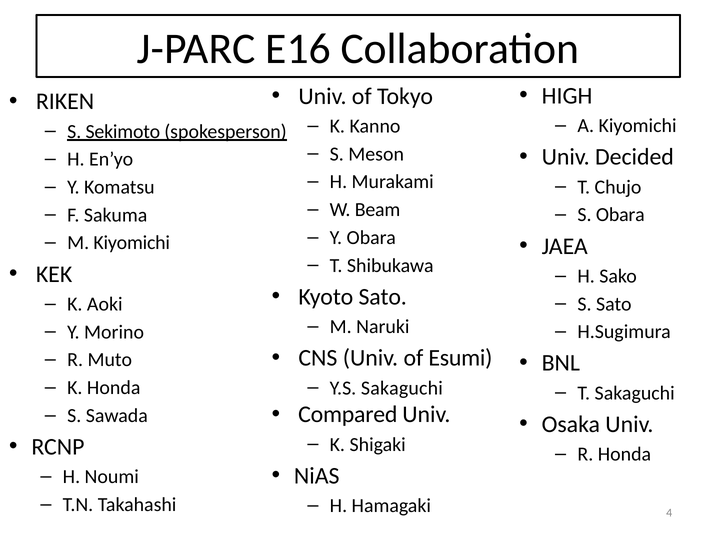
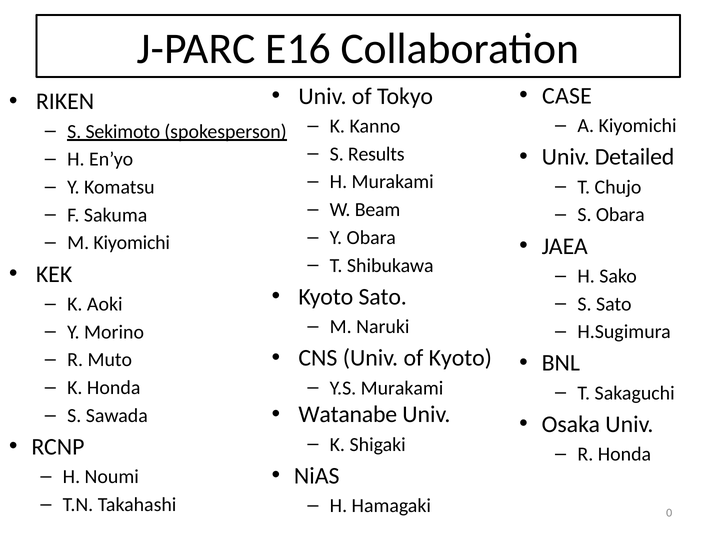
HIGH: HIGH -> CASE (567, 96)
Meson: Meson -> Results (376, 154)
Decided: Decided -> Detailed (635, 157)
of Esumi: Esumi -> Kyoto (460, 358)
Y.S Sakaguchi: Sakaguchi -> Murakami (402, 387)
Compared: Compared -> Watanabe (348, 414)
4: 4 -> 0 (669, 512)
